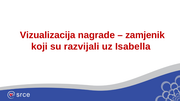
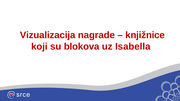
zamjenik: zamjenik -> knjižnice (145, 35)
razvijali: razvijali -> blokova (82, 47)
